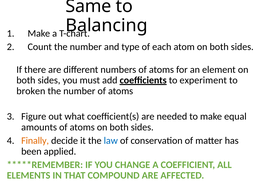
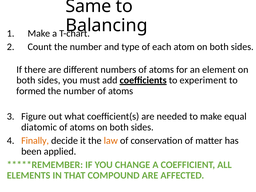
broken: broken -> formed (31, 91)
amounts: amounts -> diatomic (39, 127)
law colour: blue -> orange (111, 141)
